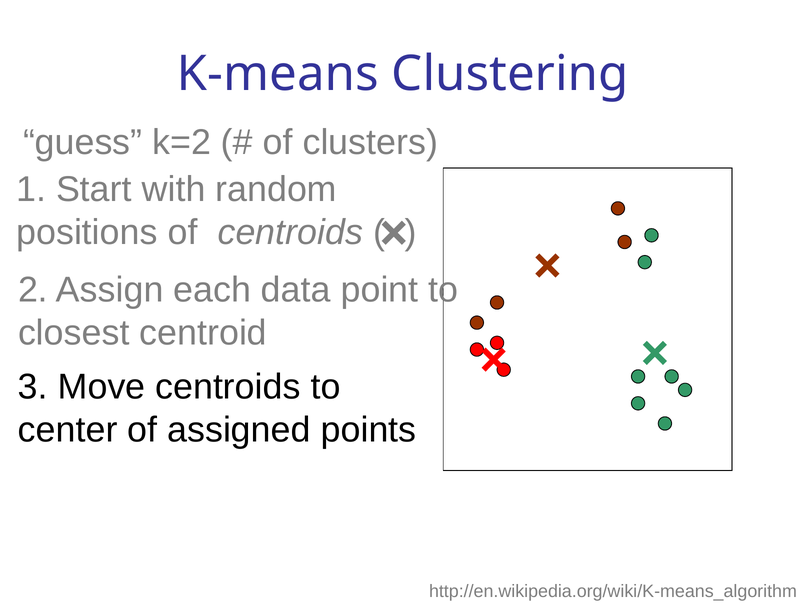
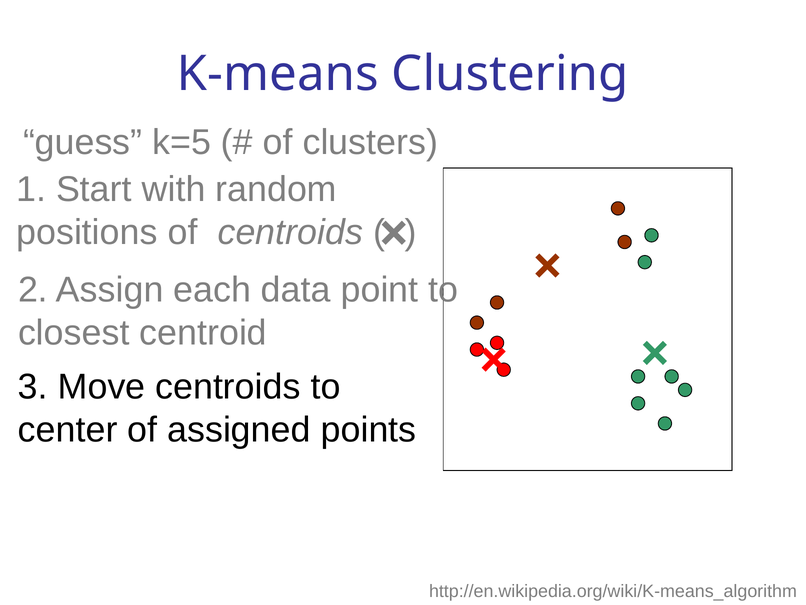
k=2: k=2 -> k=5 (182, 142)
